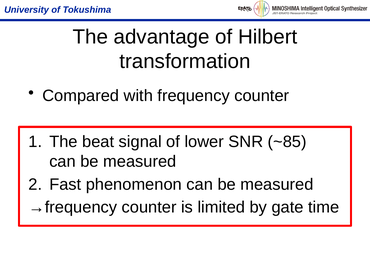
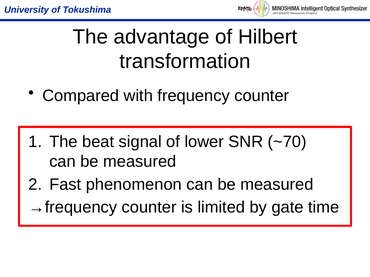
~85: ~85 -> ~70 (287, 142)
